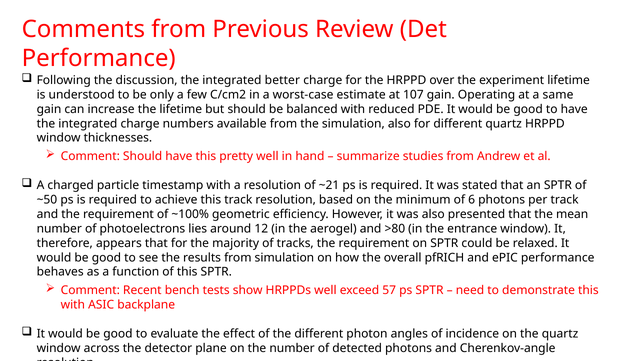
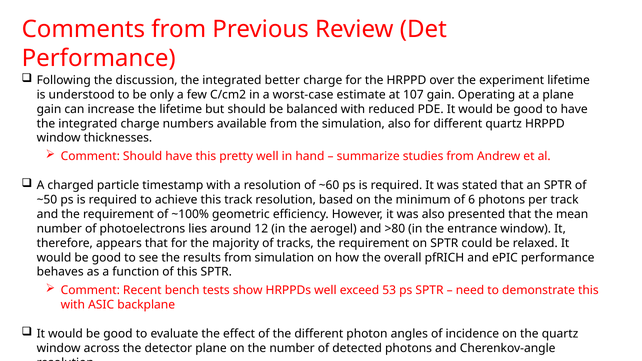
a same: same -> plane (558, 95)
~21: ~21 -> ~60 (329, 185)
57: 57 -> 53 (389, 291)
